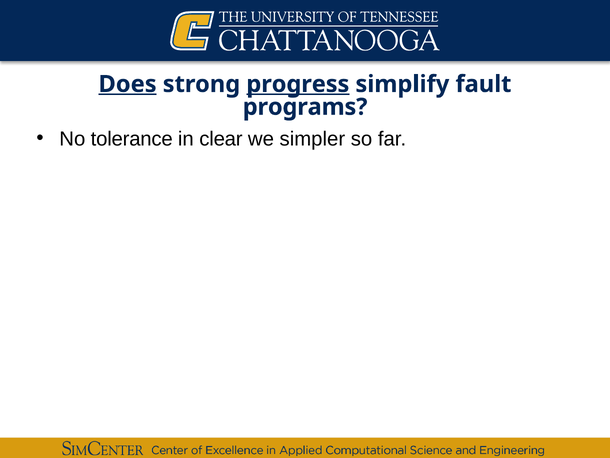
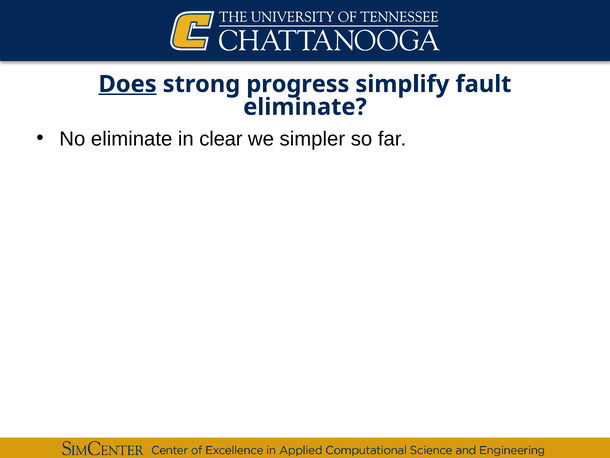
progress underline: present -> none (298, 84)
programs: programs -> eliminate (305, 107)
No tolerance: tolerance -> eliminate (132, 139)
